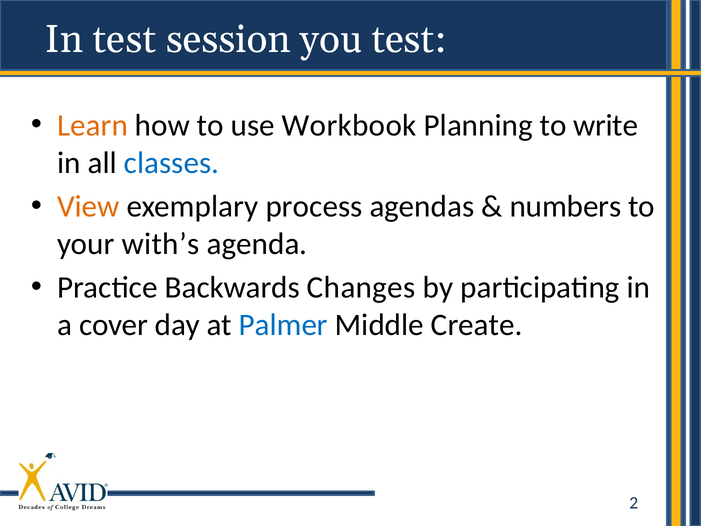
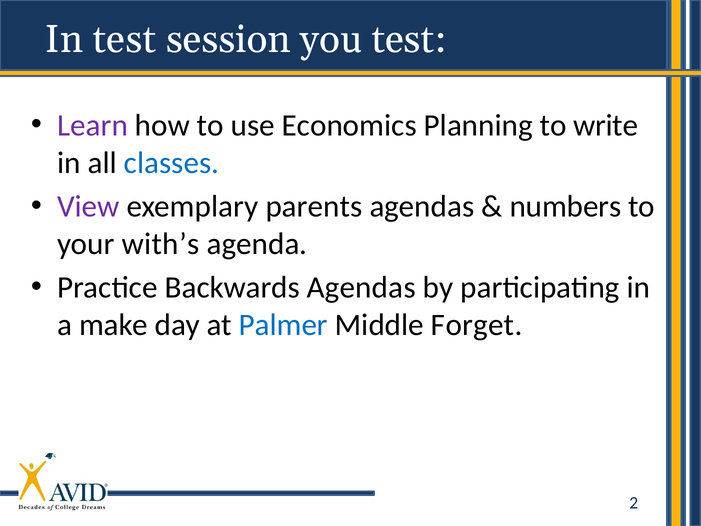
Learn colour: orange -> purple (93, 125)
Workbook: Workbook -> Economics (349, 125)
View colour: orange -> purple (88, 206)
process: process -> parents (314, 206)
Backwards Changes: Changes -> Agendas (361, 287)
cover: cover -> make (114, 325)
Create: Create -> Forget (477, 325)
